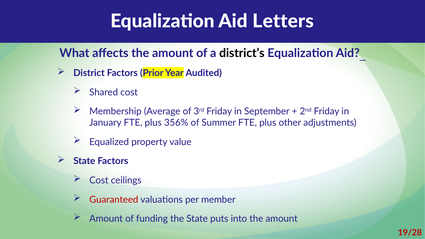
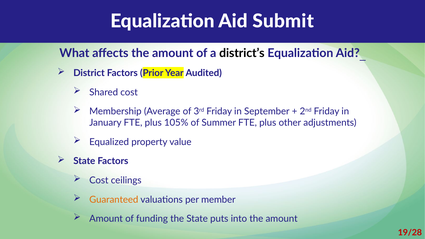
Letters: Letters -> Submit (283, 21)
356%: 356% -> 105% (176, 123)
Guaranteed colour: red -> orange (114, 200)
